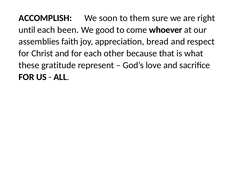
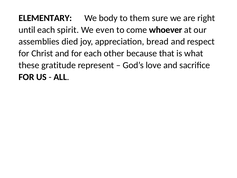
ACCOMPLISH: ACCOMPLISH -> ELEMENTARY (45, 18)
soon: soon -> body (108, 18)
been: been -> spirit (68, 30)
good: good -> even (105, 30)
faith: faith -> died (70, 42)
